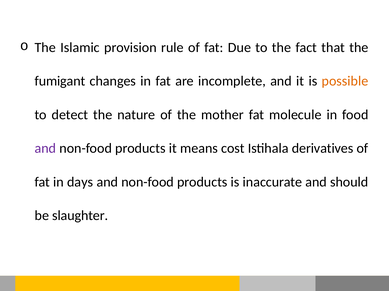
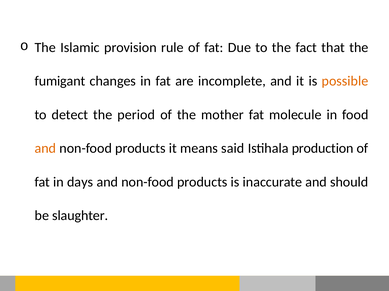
nature: nature -> period (136, 115)
and colour: purple -> orange (45, 149)
cost: cost -> said (233, 149)
derivatives: derivatives -> production (323, 149)
